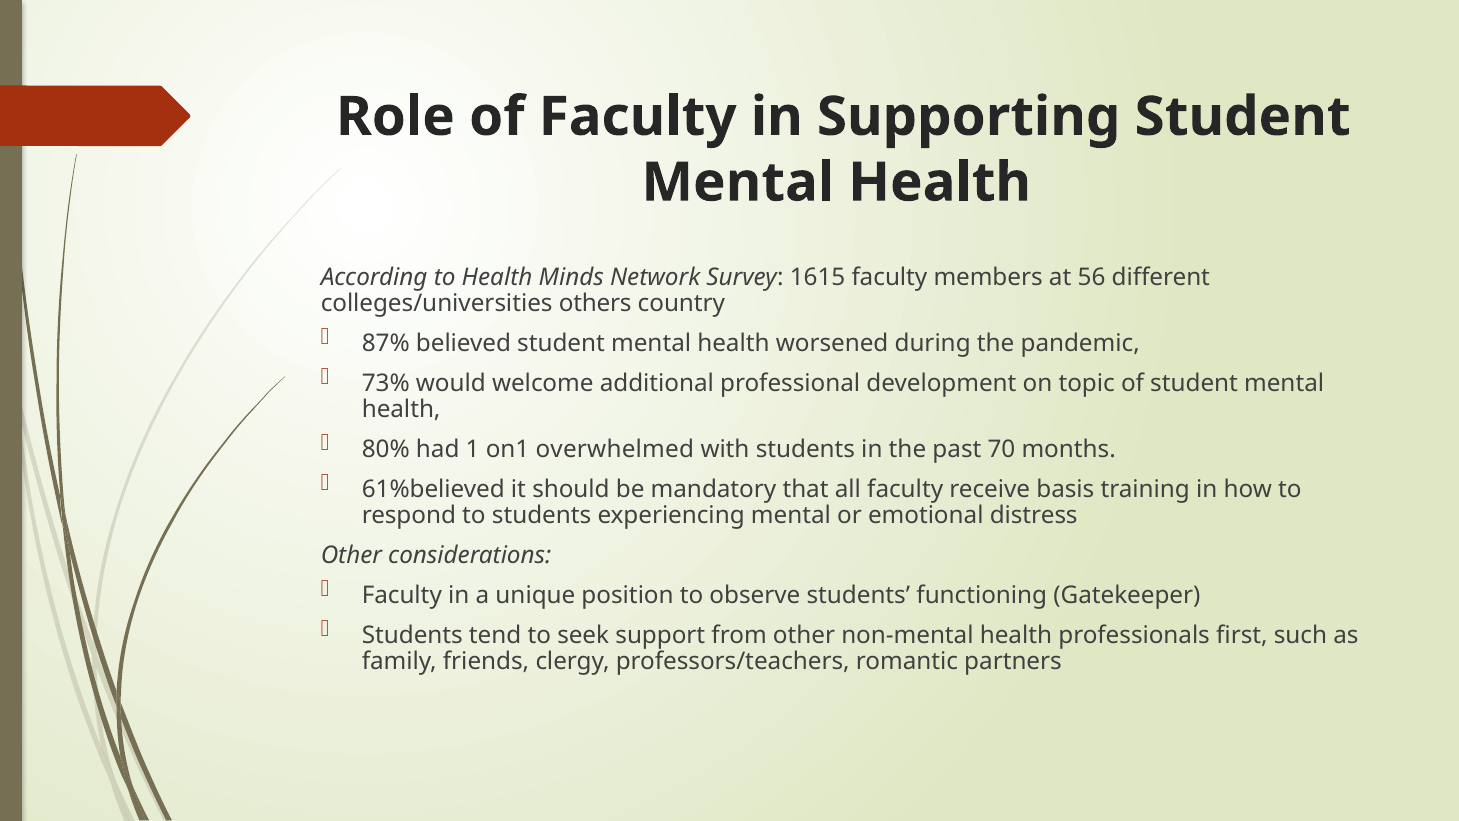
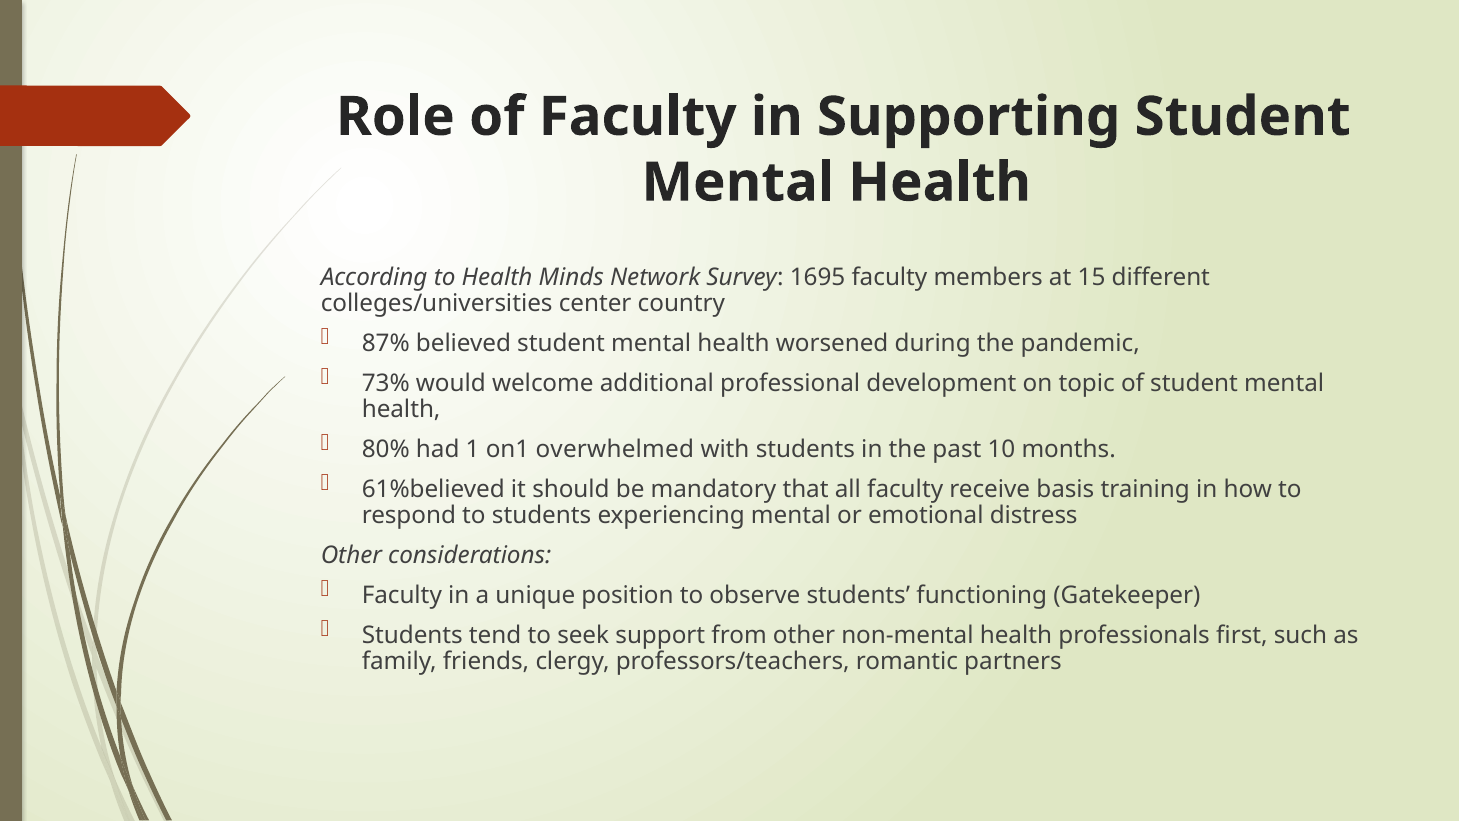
1615: 1615 -> 1695 (818, 277)
56: 56 -> 15 (1092, 277)
others: others -> center (595, 303)
70: 70 -> 10 (1001, 449)
